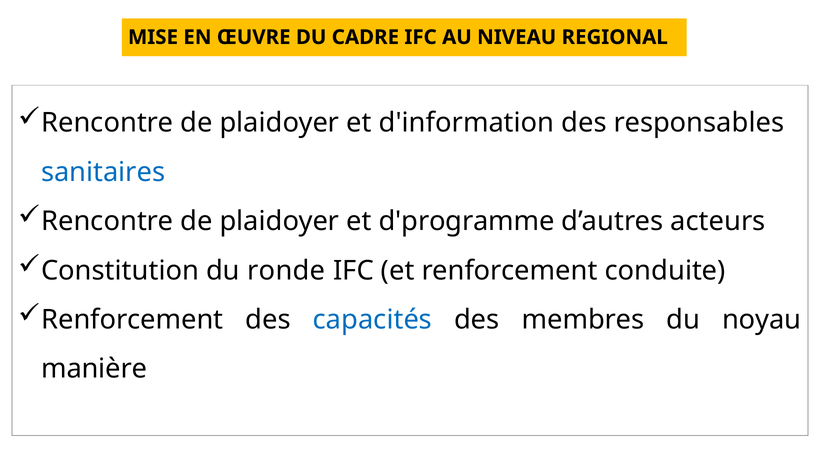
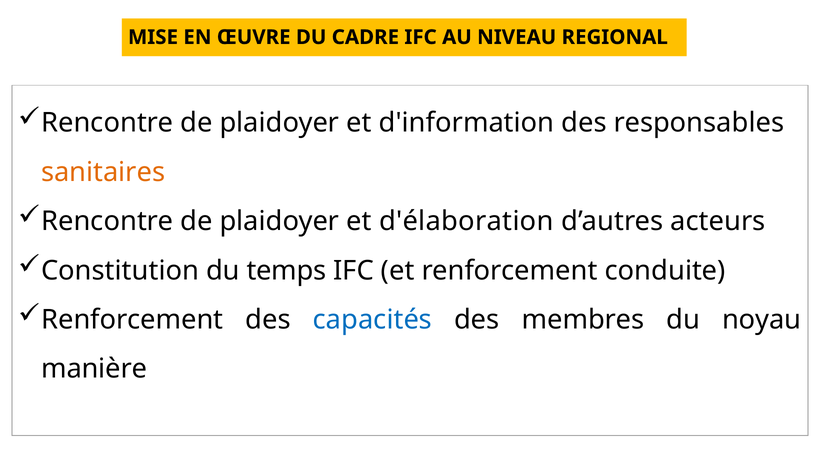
sanitaires colour: blue -> orange (103, 172)
d'programme: d'programme -> d'élaboration (466, 221)
ronde: ronde -> temps (287, 271)
